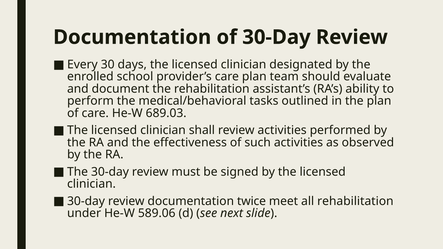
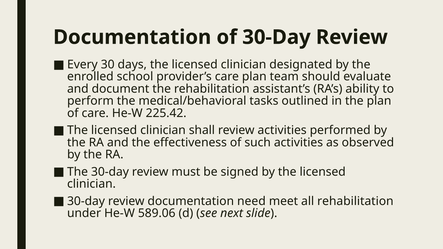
689.03: 689.03 -> 225.42 (166, 113)
twice: twice -> need (251, 201)
